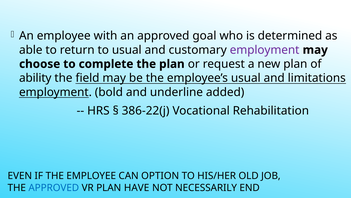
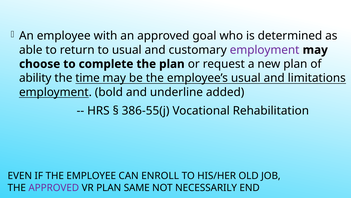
field: field -> time (88, 78)
386-22(j: 386-22(j -> 386-55(j (146, 111)
OPTION: OPTION -> ENROLL (160, 175)
APPROVED colour: blue -> purple (54, 187)
HAVE: HAVE -> SAME (137, 187)
